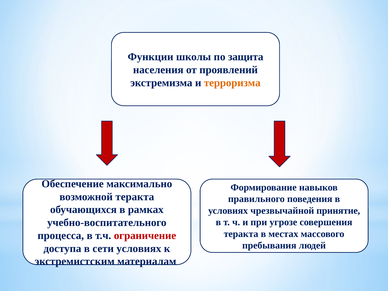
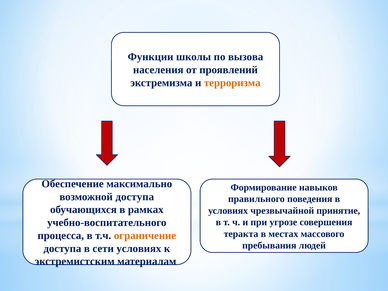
защита: защита -> вызова (246, 57)
возможной теракта: теракта -> доступа (135, 197)
ограничение colour: red -> orange (145, 236)
